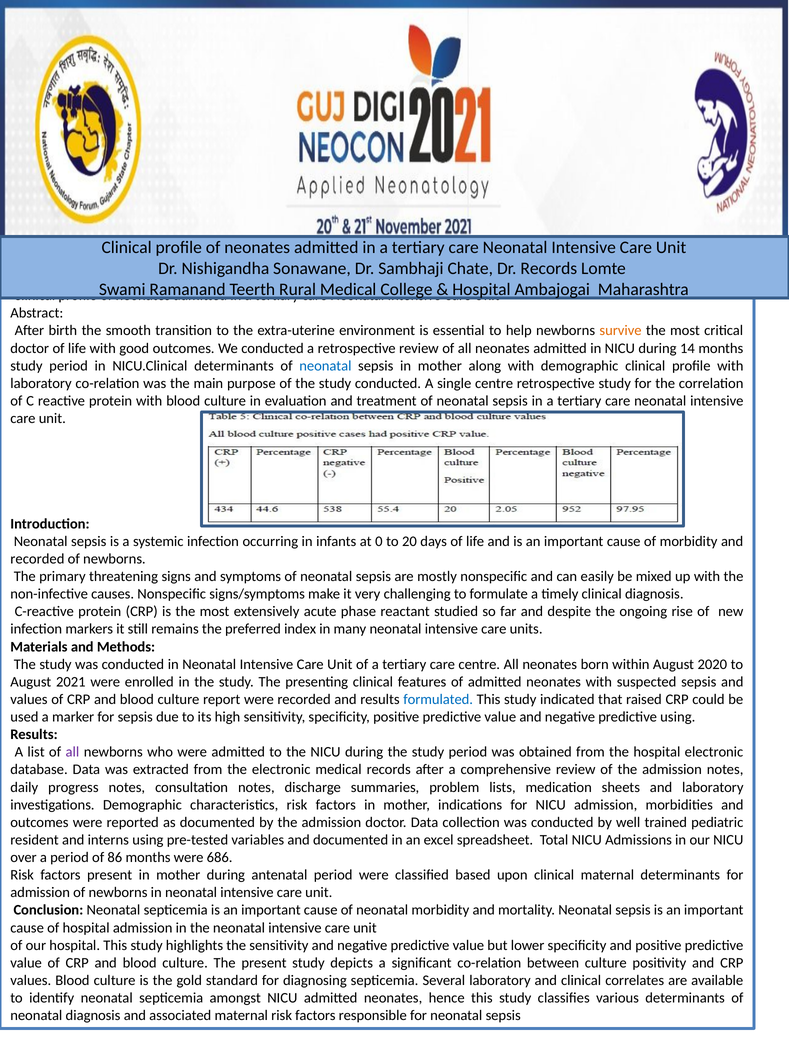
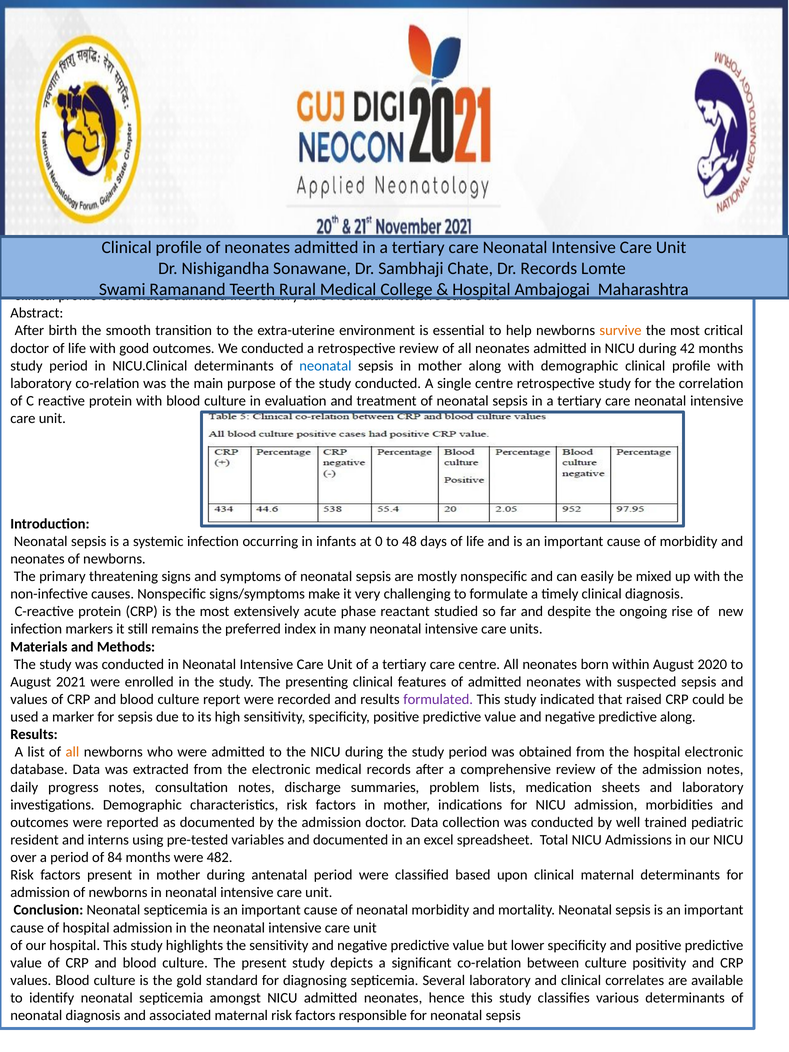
14: 14 -> 42 (688, 348)
20: 20 -> 48 (409, 541)
recorded: recorded -> neonates (37, 559)
formulated colour: blue -> purple (438, 699)
predictive using: using -> along (678, 717)
all colour: purple -> orange (72, 752)
86: 86 -> 84 (115, 857)
686: 686 -> 482 (220, 857)
